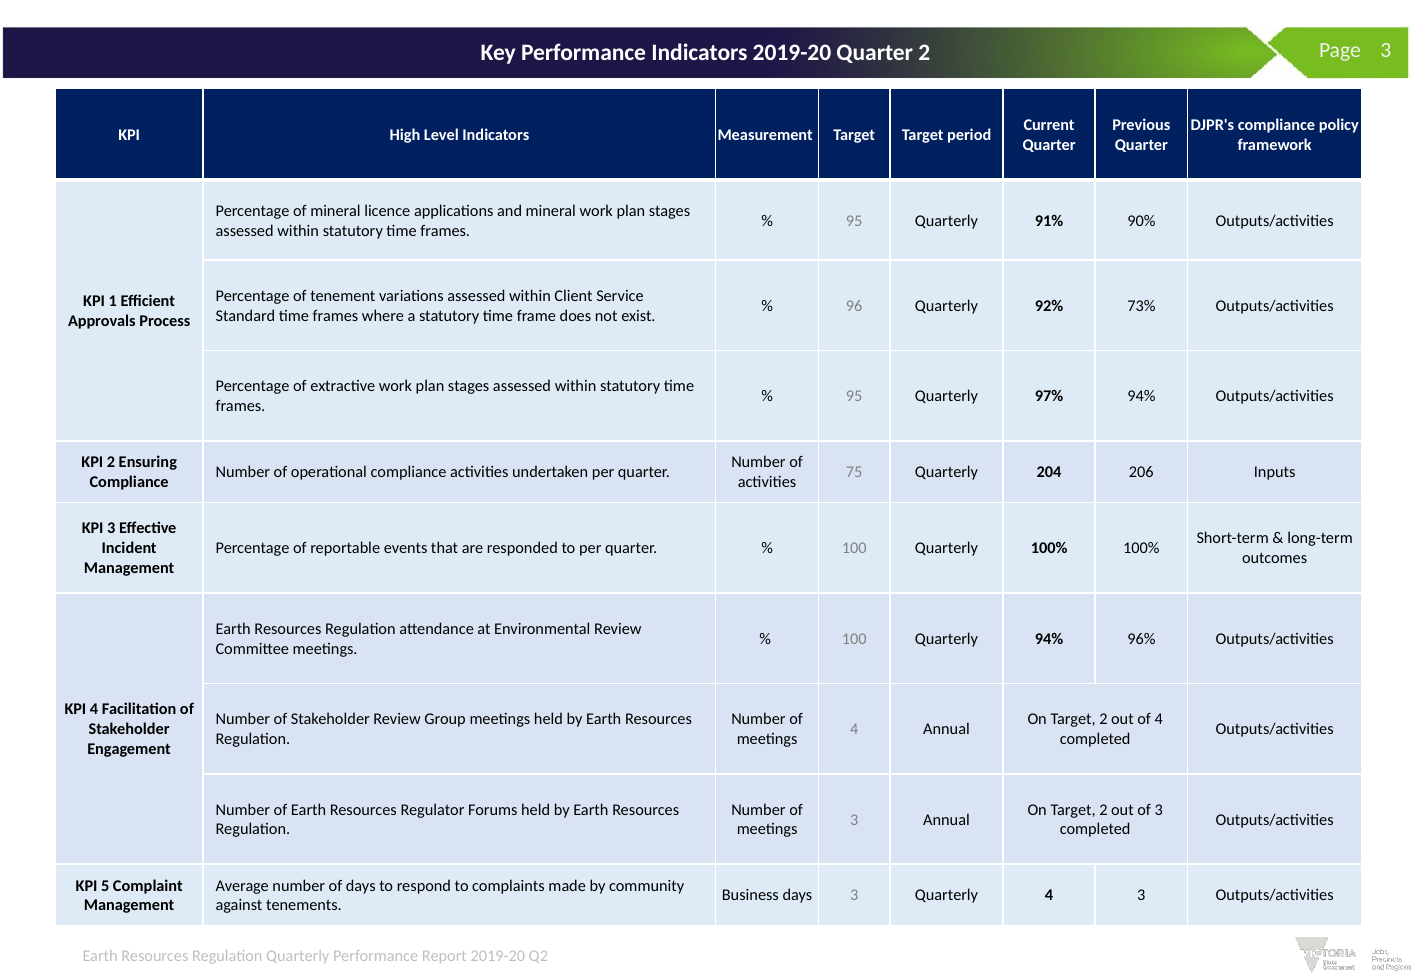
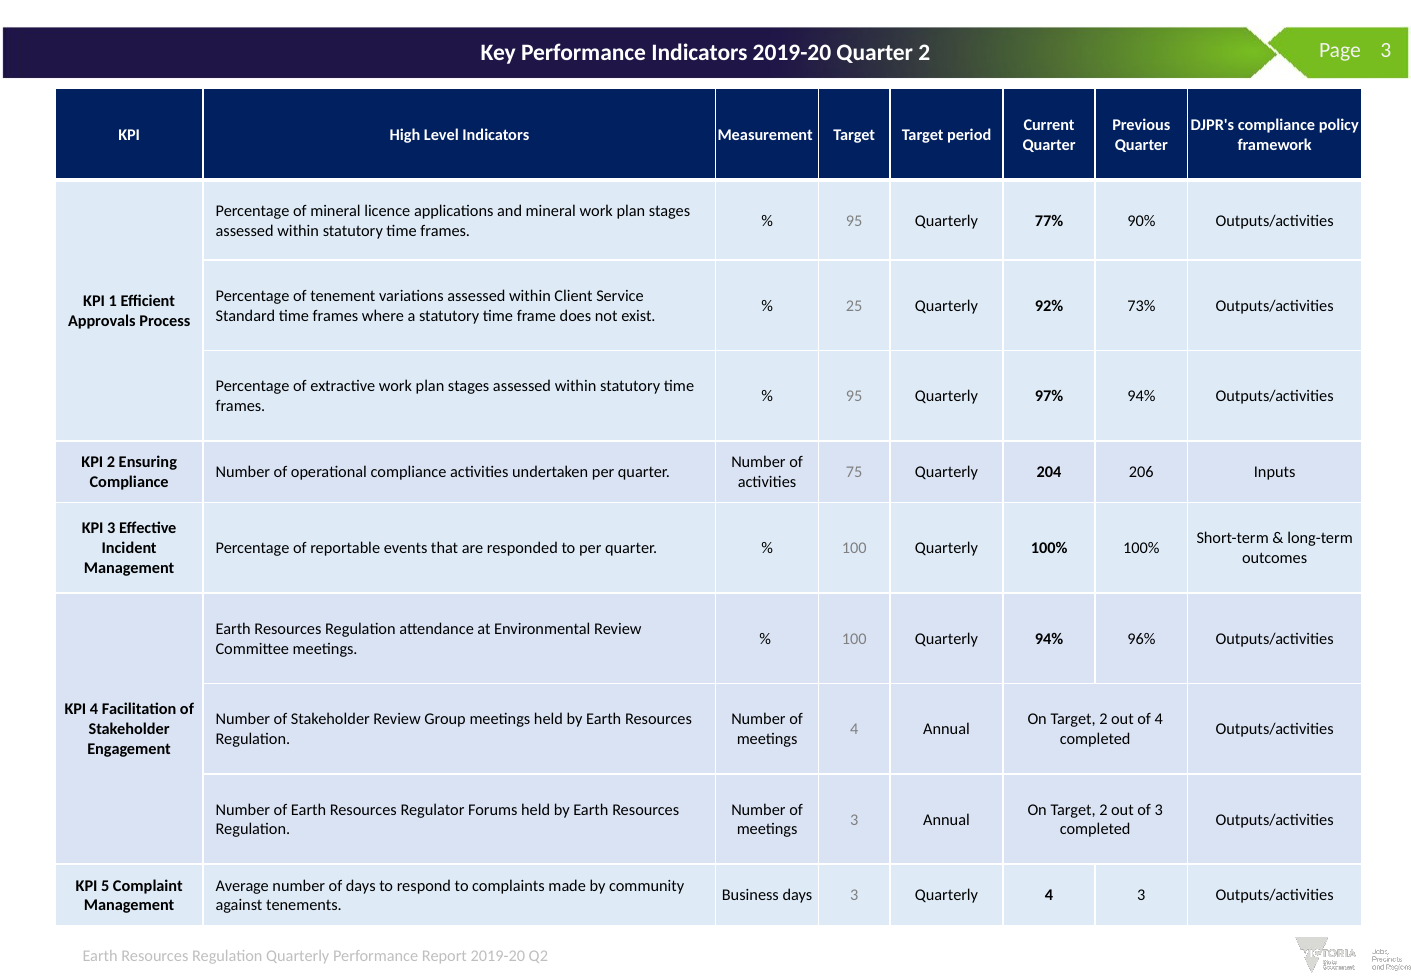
91%: 91% -> 77% (1049, 221)
96: 96 -> 25 (854, 306)
